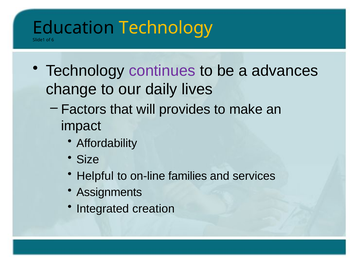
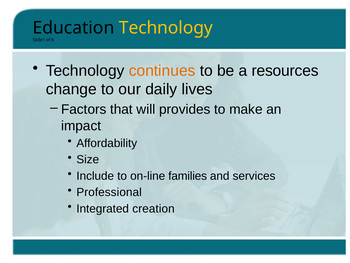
continues colour: purple -> orange (162, 71)
advances: advances -> resources (285, 71)
Helpful: Helpful -> Include (95, 176)
Assignments: Assignments -> Professional (109, 192)
